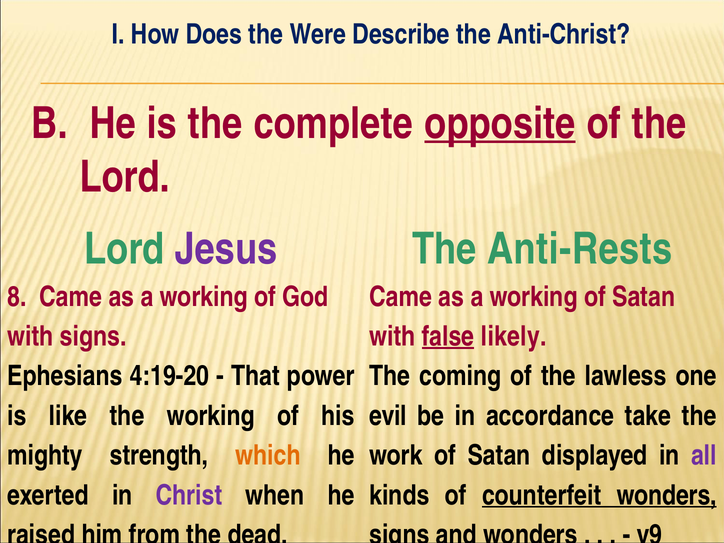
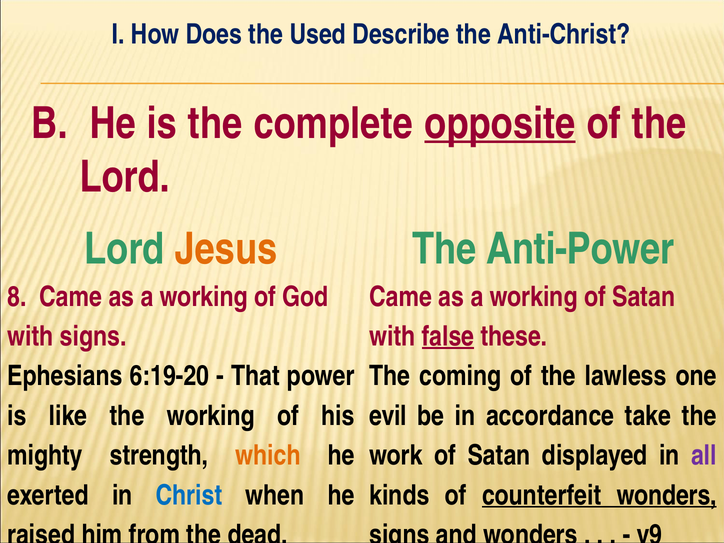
Were: Were -> Used (318, 34)
Jesus colour: purple -> orange (226, 249)
Anti-Rests: Anti-Rests -> Anti-Power (580, 249)
likely: likely -> these (514, 336)
4:19-20: 4:19-20 -> 6:19-20 (169, 376)
Christ colour: purple -> blue (189, 495)
